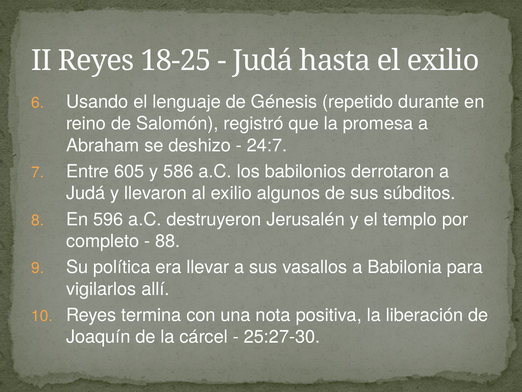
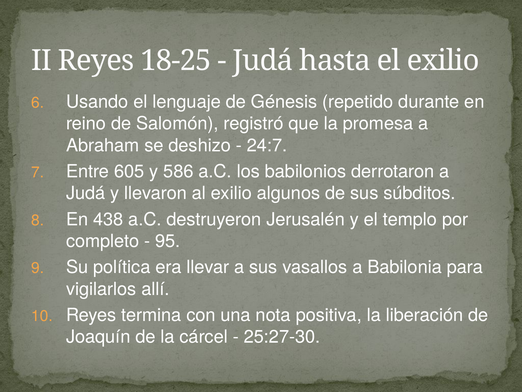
596: 596 -> 438 (108, 219)
88: 88 -> 95 (168, 241)
